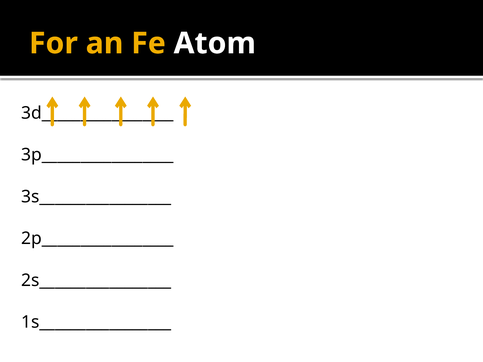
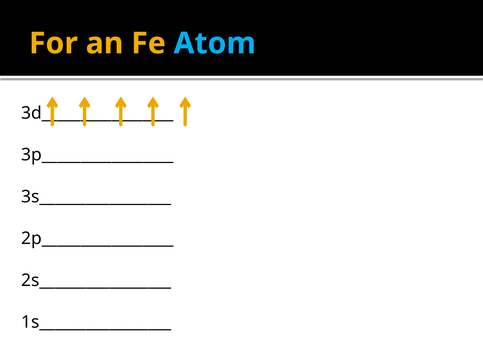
Atom colour: white -> light blue (215, 43)
